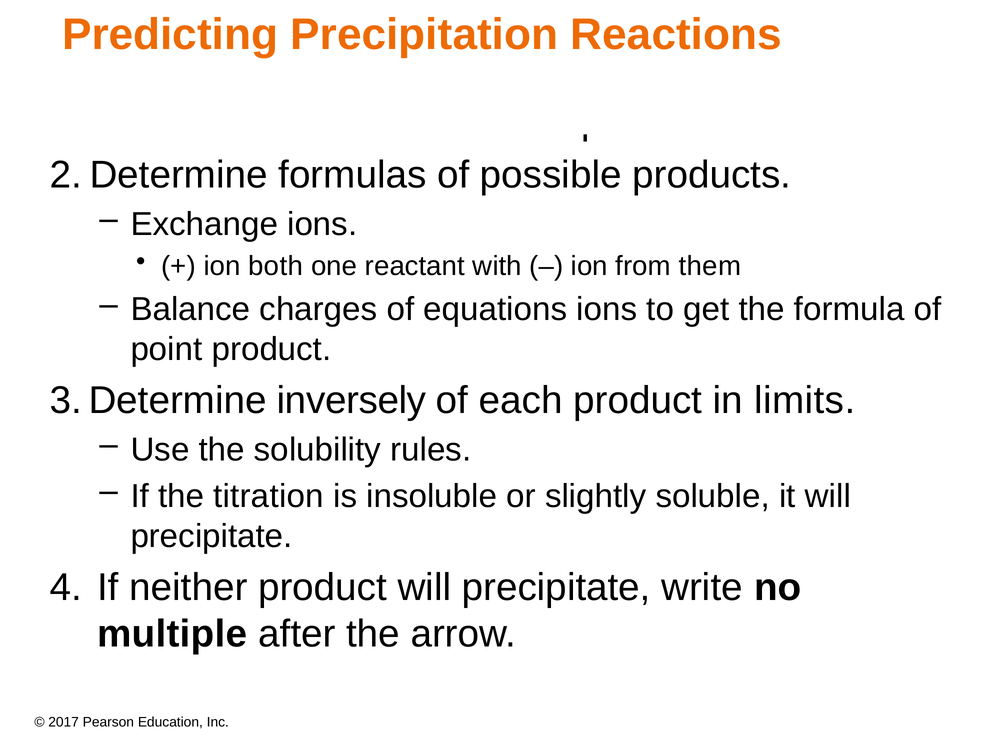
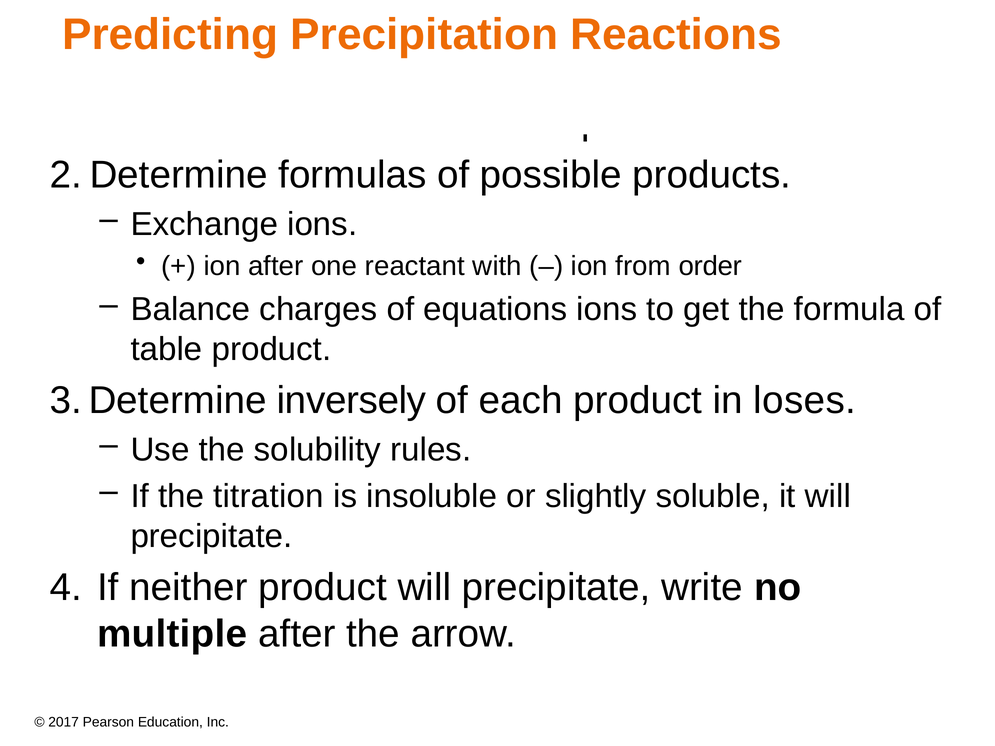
ion both: both -> after (276, 266)
them: them -> order (710, 266)
point: point -> table (166, 349)
limits: limits -> loses (805, 401)
